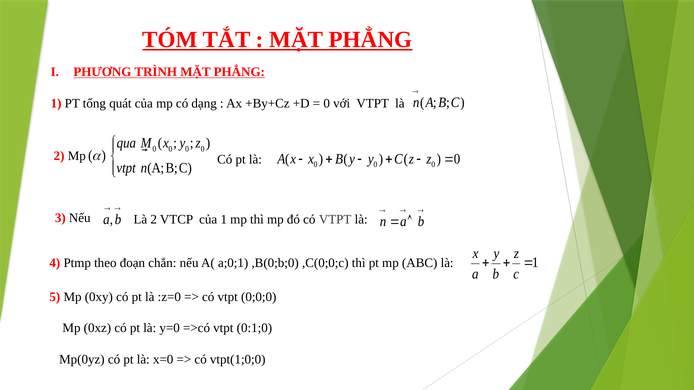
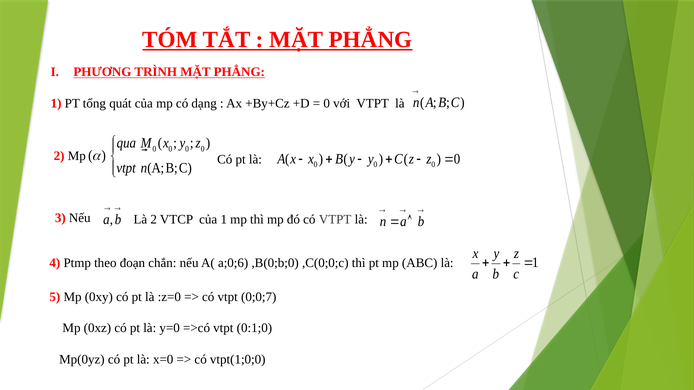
a;0;1: a;0;1 -> a;0;6 (233, 263)
0;0;0: 0;0;0 -> 0;0;7 (259, 297)
